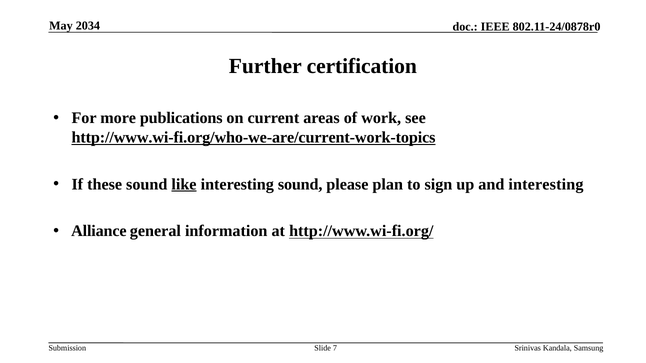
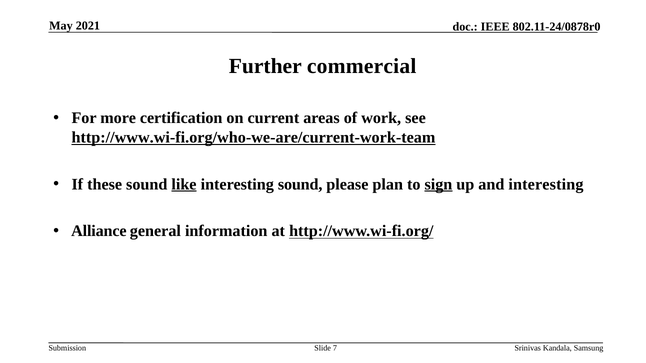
2034: 2034 -> 2021 (88, 26)
certification: certification -> commercial (362, 66)
publications: publications -> certification (181, 118)
http://www.wi-fi.org/who-we-are/current-work-topics: http://www.wi-fi.org/who-we-are/current-work-topics -> http://www.wi-fi.org/who-we-are/current-work-team (253, 138)
sign underline: none -> present (438, 184)
